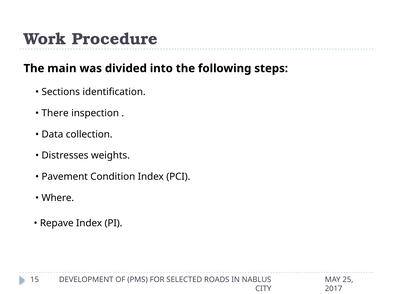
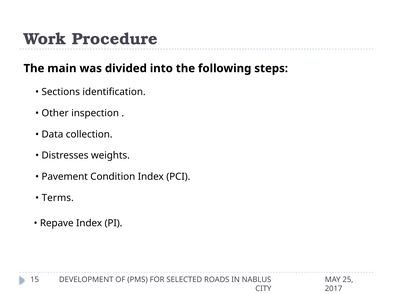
There: There -> Other (55, 113)
Where: Where -> Terms (58, 198)
